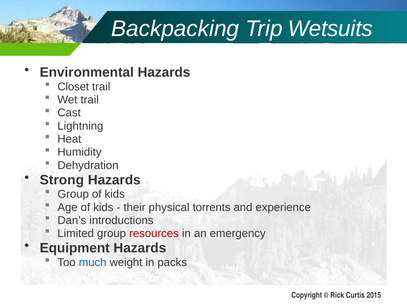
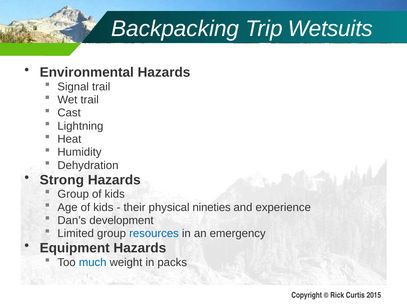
Closet: Closet -> Signal (73, 87)
torrents: torrents -> nineties (212, 207)
introductions: introductions -> development (121, 221)
resources colour: red -> blue (154, 234)
